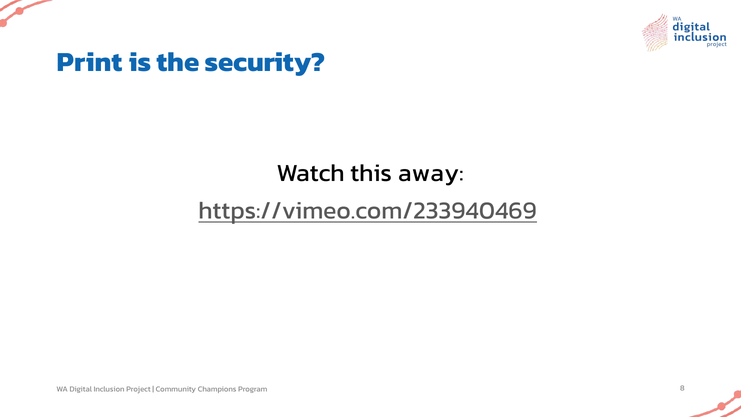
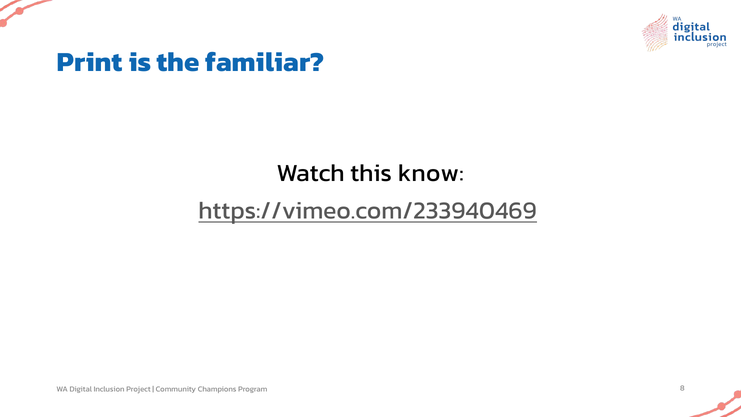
security: security -> familiar (265, 62)
away: away -> know (431, 173)
